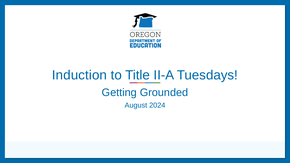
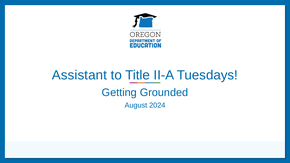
Induction: Induction -> Assistant (79, 75)
